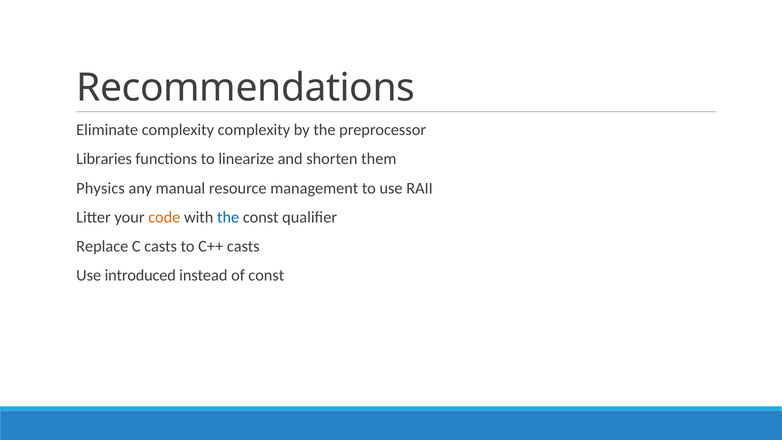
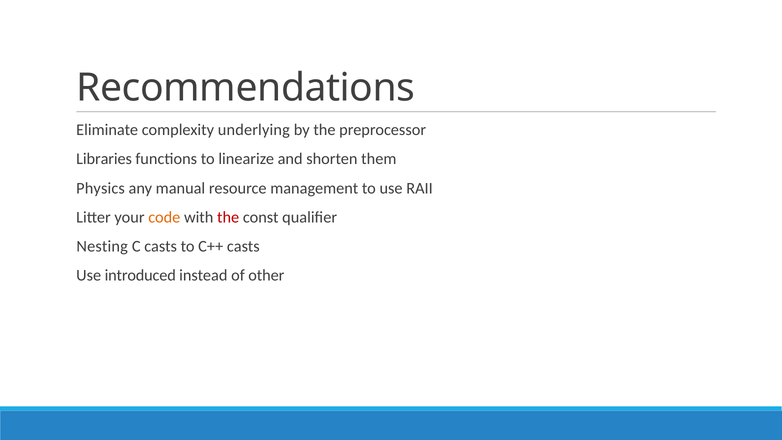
complexity complexity: complexity -> underlying (254, 130)
the colour: blue -> red (228, 217)
Replace: Replace -> Nesting (102, 246)
of const: const -> other (266, 275)
